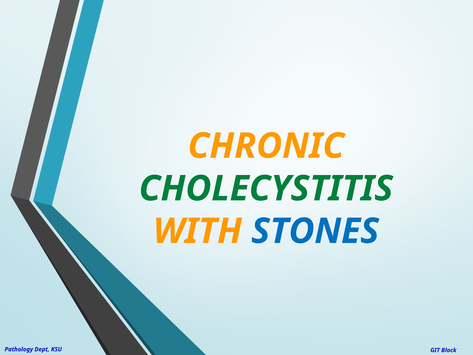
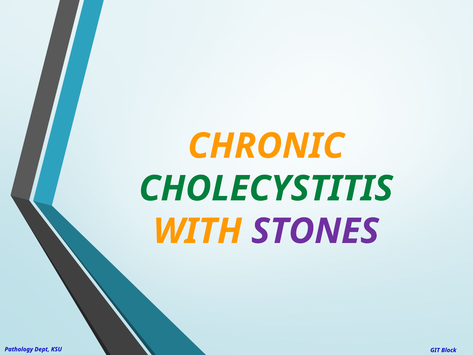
STONES colour: blue -> purple (315, 231)
